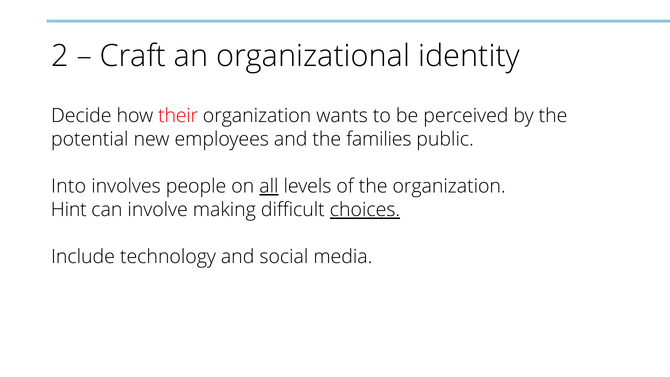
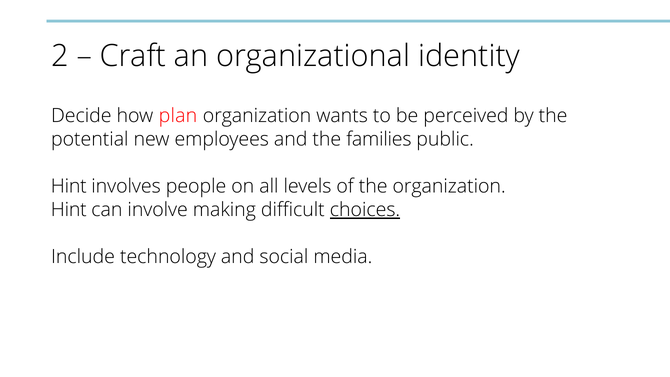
their: their -> plan (178, 116)
Into: Into -> Hint (69, 186)
all underline: present -> none (269, 186)
